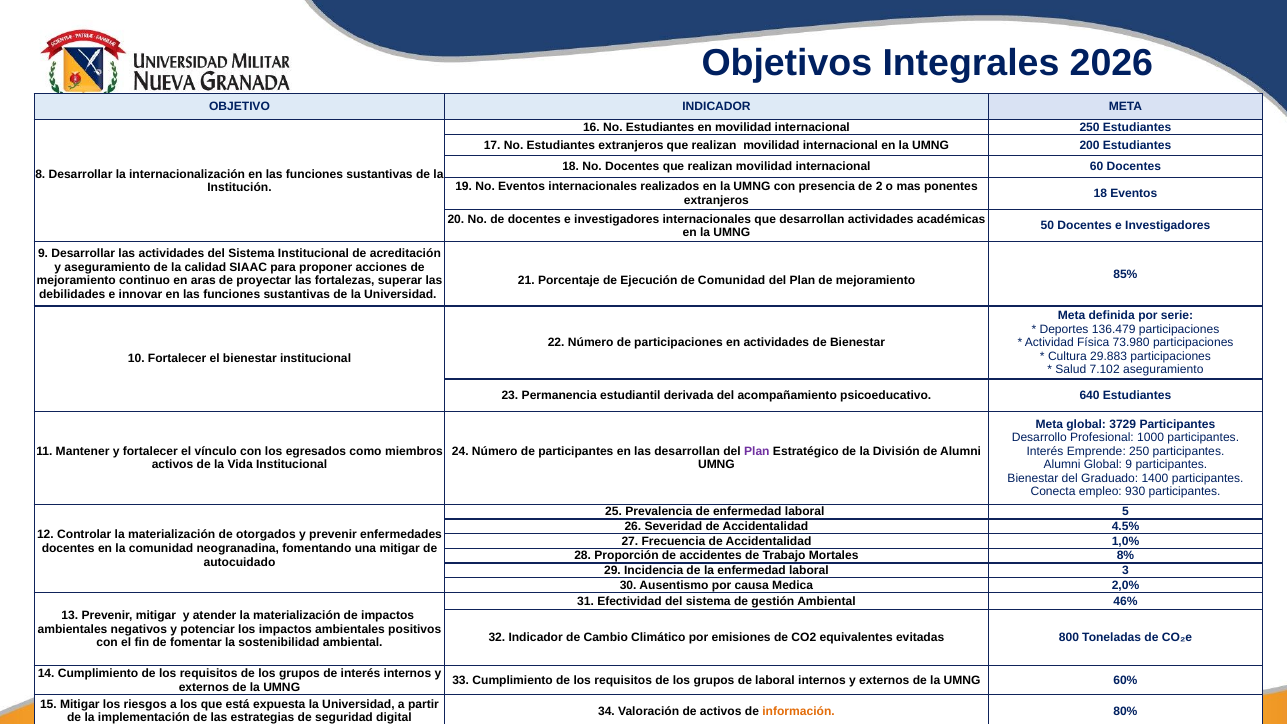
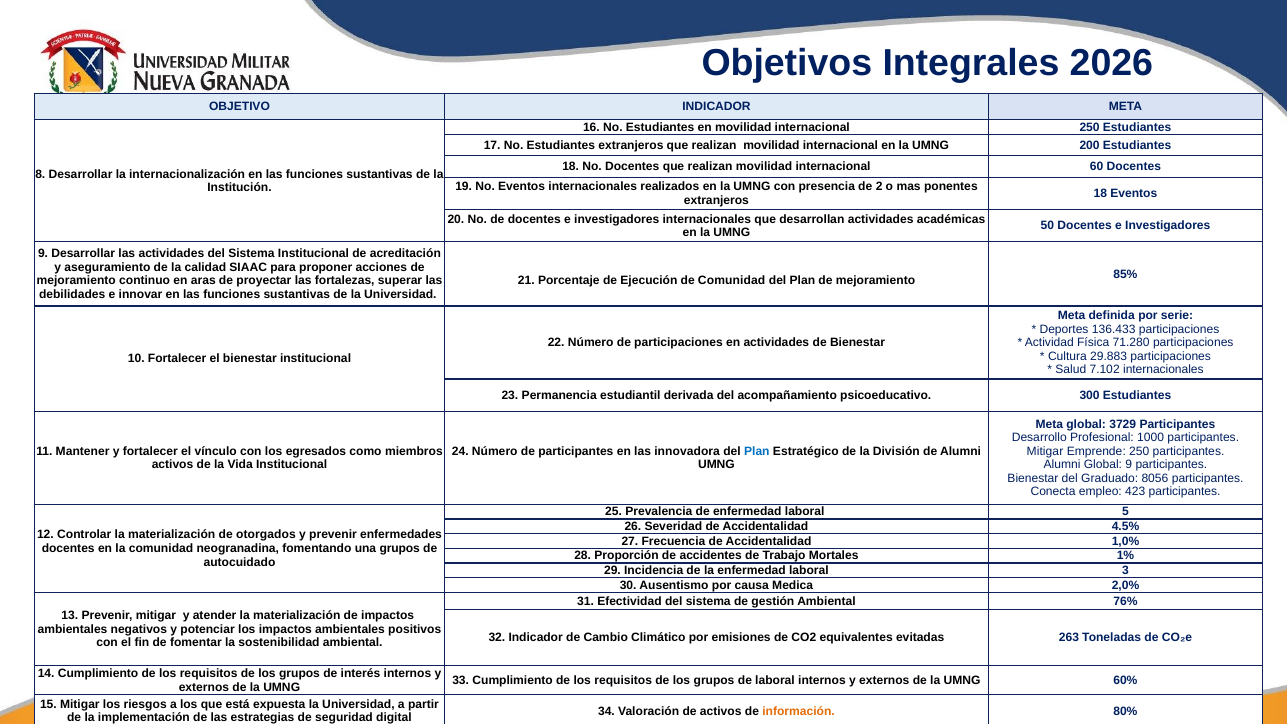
136.479: 136.479 -> 136.433 (1114, 329)
73.980: 73.980 -> 71.280 (1131, 343)
7.102 aseguramiento: aseguramiento -> internacionales (1163, 370)
640: 640 -> 300 (1090, 395)
las desarrollan: desarrollan -> innovadora (687, 451)
Plan colour: purple -> blue (757, 451)
Interés: Interés -> Mitigar (1045, 451)
1400: 1400 -> 8056 (1155, 478)
930: 930 -> 423 (1135, 492)
una mitigar: mitigar -> grupos (400, 548)
8%: 8% -> 1% (1125, 556)
46%: 46% -> 76% (1125, 601)
800: 800 -> 263 (1069, 638)
